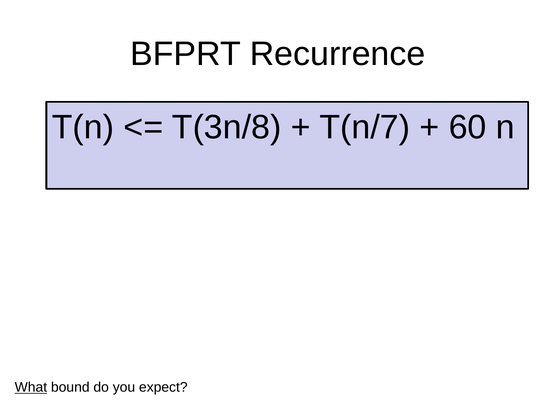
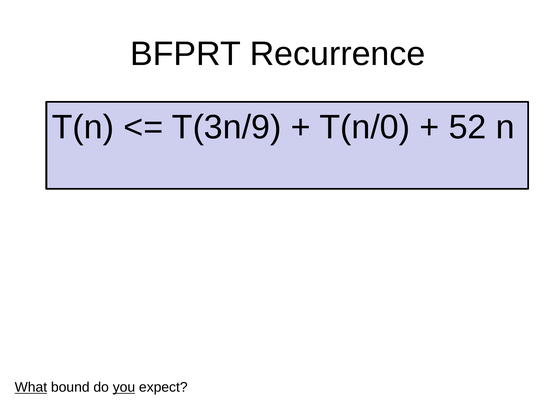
T(3n/8: T(3n/8 -> T(3n/9 (227, 127)
T(n/7: T(n/7 -> T(n/0 (365, 127)
60: 60 -> 52 (468, 127)
you underline: none -> present (124, 387)
